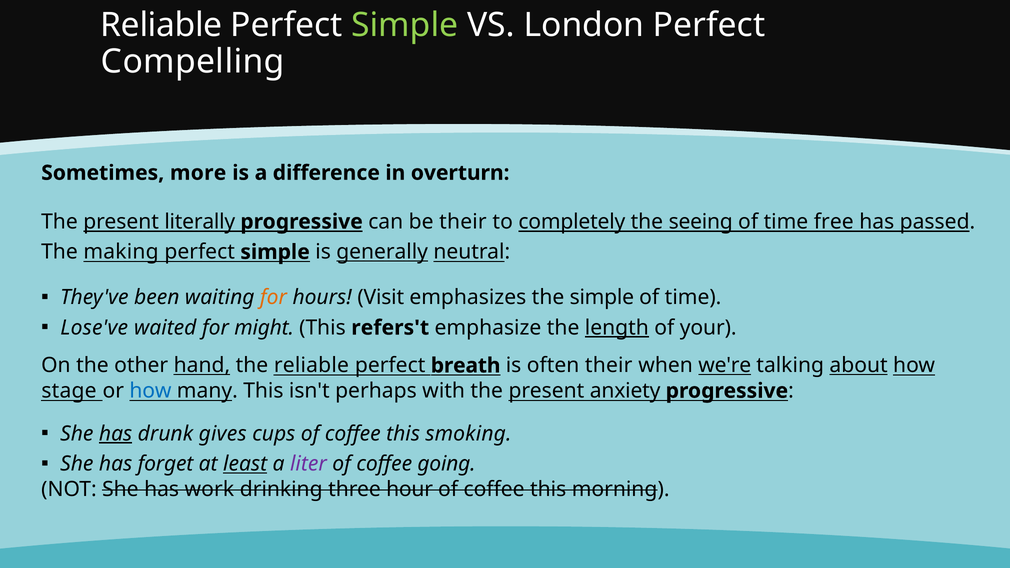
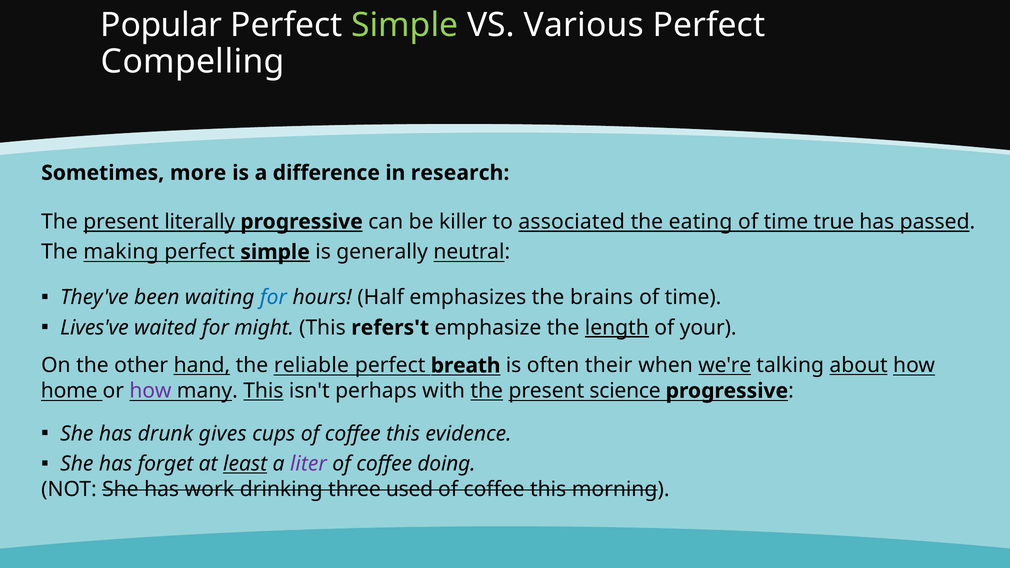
Reliable: Reliable -> Popular (161, 25)
London: London -> Various (584, 25)
overturn: overturn -> research (460, 173)
be their: their -> killer (463, 222)
completely: completely -> associated (572, 222)
seeing: seeing -> eating (701, 222)
free: free -> true (834, 222)
simple underline: none -> present (275, 252)
generally underline: present -> none (382, 252)
for colour: orange -> blue (273, 298)
Visit: Visit -> Half (381, 298)
the simple: simple -> brains (602, 298)
Lose've: Lose've -> Lives've (94, 328)
stage: stage -> home (69, 391)
how colour: blue -> purple (150, 391)
This underline: none -> present (263, 391)
the underline: none -> present (487, 391)
anxiety: anxiety -> science (625, 391)
has underline: present -> none (116, 434)
smoking: smoking -> evidence (469, 434)
going: going -> doing (446, 464)
hour: hour -> used (410, 490)
